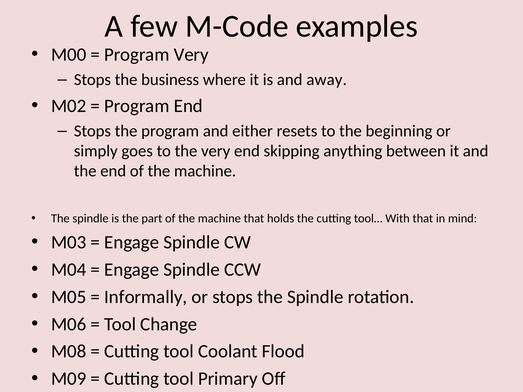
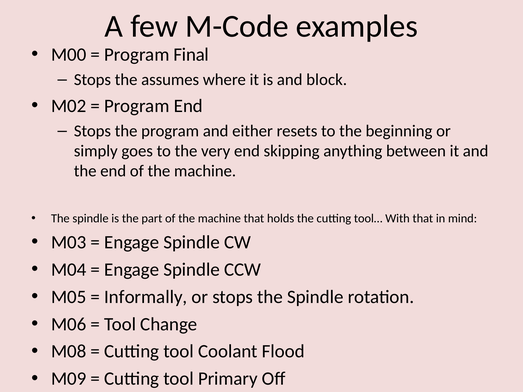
Program Very: Very -> Final (191, 54)
business: business -> assumes (170, 80)
away: away -> block (327, 80)
